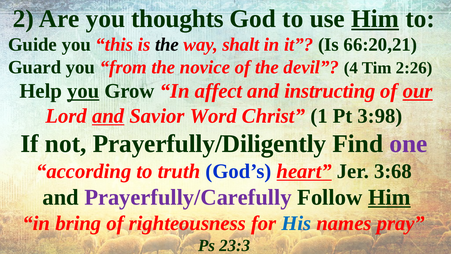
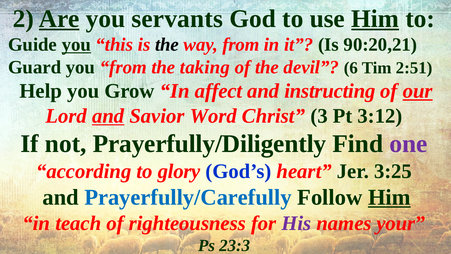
Are underline: none -> present (59, 19)
thoughts: thoughts -> servants (177, 19)
you underline: none -> present (76, 45)
way shalt: shalt -> from (241, 45)
66:20,21: 66:20,21 -> 90:20,21 (380, 45)
novice: novice -> taking (205, 67)
4: 4 -> 6 (351, 68)
2:26: 2:26 -> 2:51 (414, 68)
you underline: present -> none (83, 91)
1: 1 -> 3 (319, 116)
3:98: 3:98 -> 3:12 (380, 116)
truth: truth -> glory (179, 171)
heart underline: present -> none (304, 171)
3:68: 3:68 -> 3:25 (393, 171)
Prayerfully/Carefully colour: purple -> blue (188, 197)
bring: bring -> teach (78, 223)
His colour: blue -> purple (296, 223)
pray: pray -> your (401, 223)
